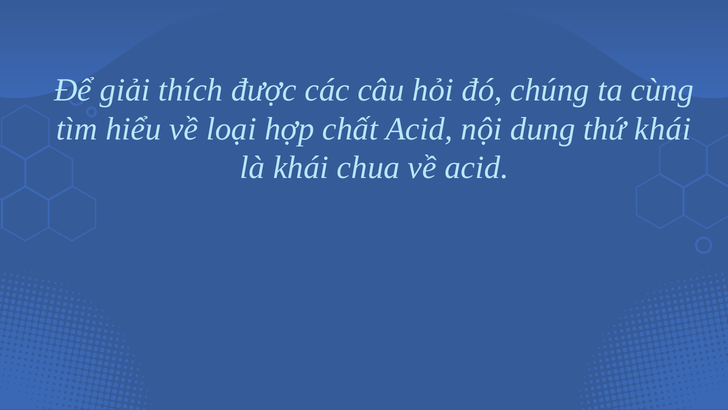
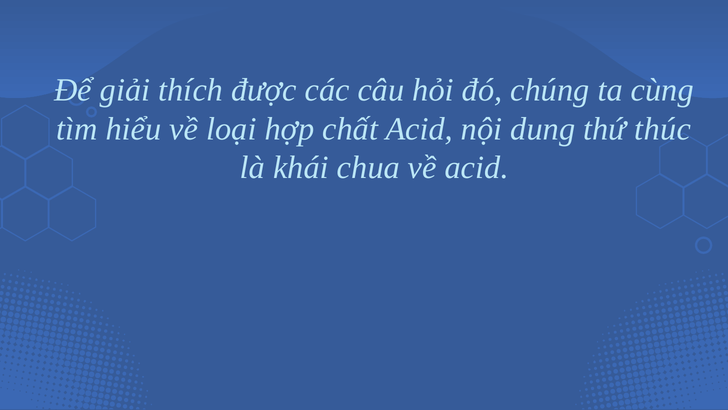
thứ khái: khái -> thúc (663, 129)
